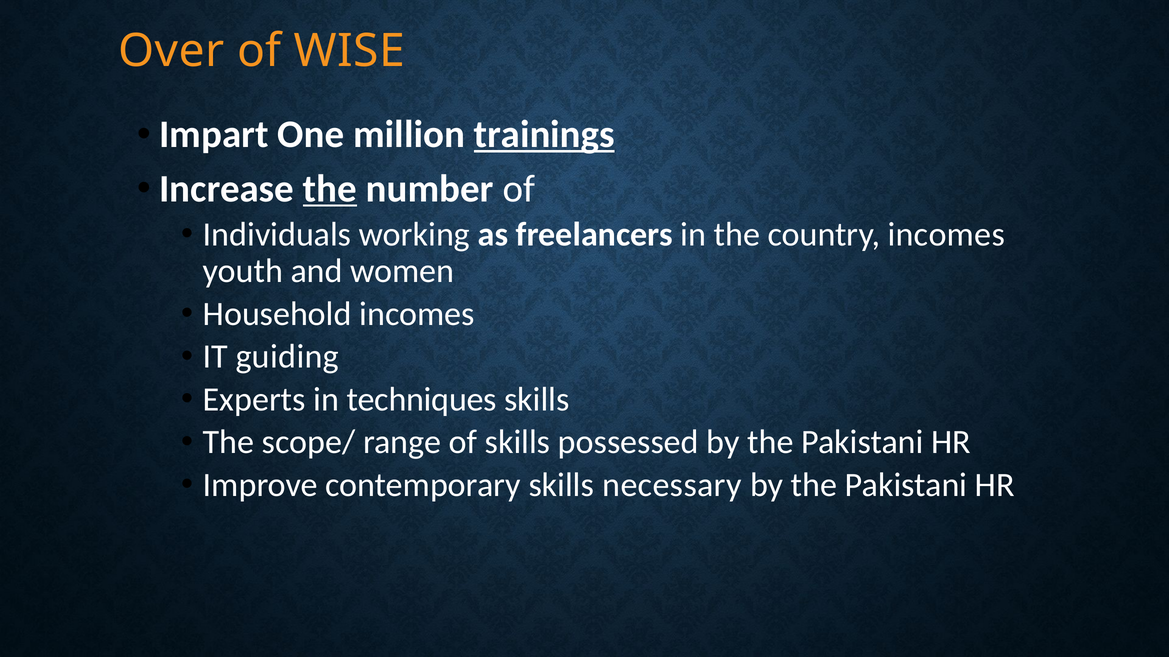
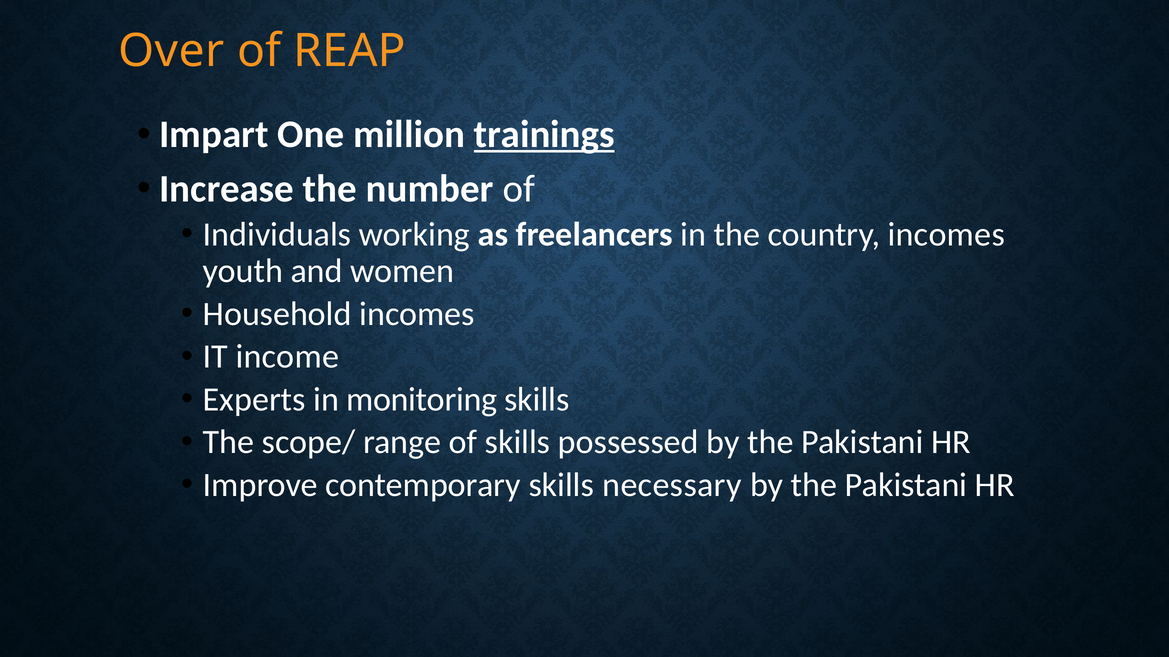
WISE: WISE -> REAP (350, 51)
the underline: present -> none (330, 189)
guiding: guiding -> income (287, 357)
techniques: techniques -> monitoring (422, 400)
